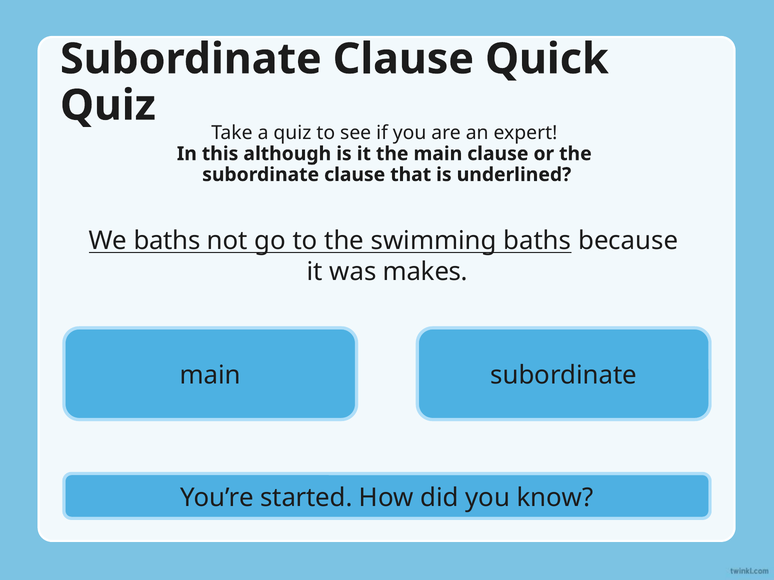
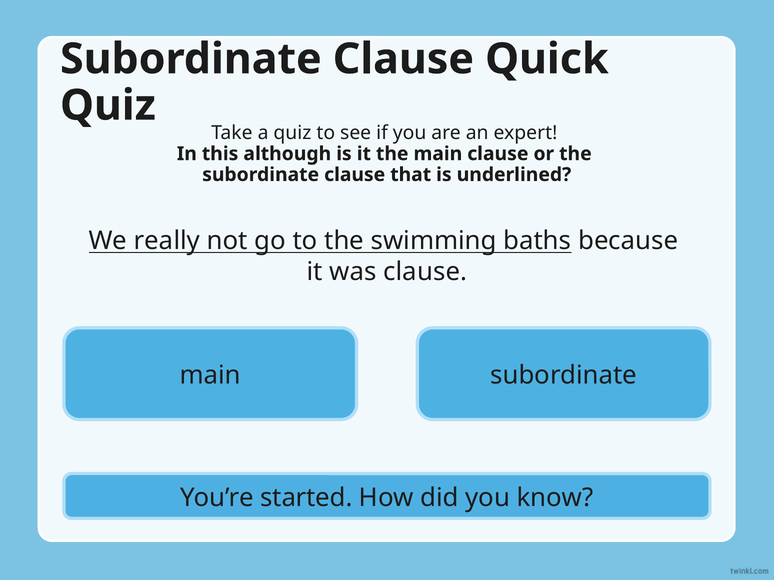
We baths: baths -> really (167, 241)
was makes: makes -> clause (425, 272)
